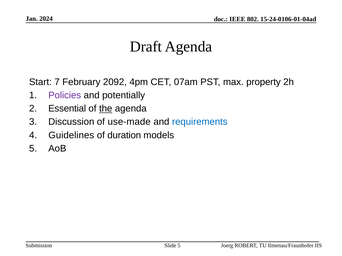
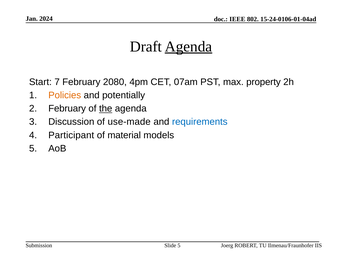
Agenda underline: none -> present (188, 47)
2092: 2092 -> 2080 (115, 82)
Policies colour: purple -> orange (65, 95)
Essential: Essential -> February (67, 109)
Guidelines: Guidelines -> Participant (71, 135)
duration: duration -> material (124, 135)
